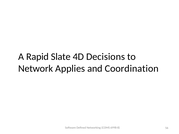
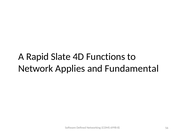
Decisions: Decisions -> Functions (106, 57)
Coordination: Coordination -> Fundamental (132, 69)
